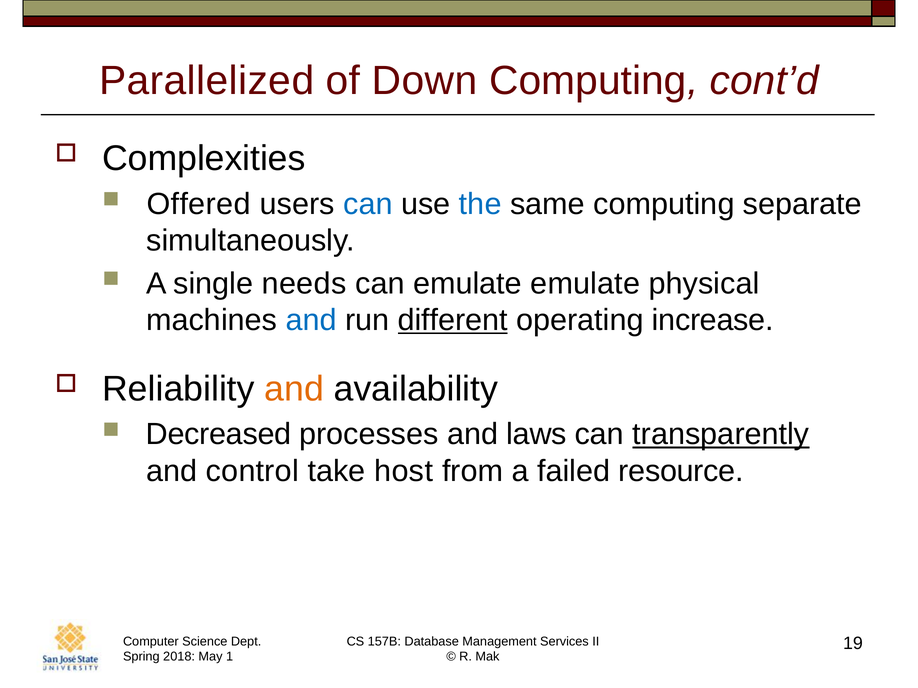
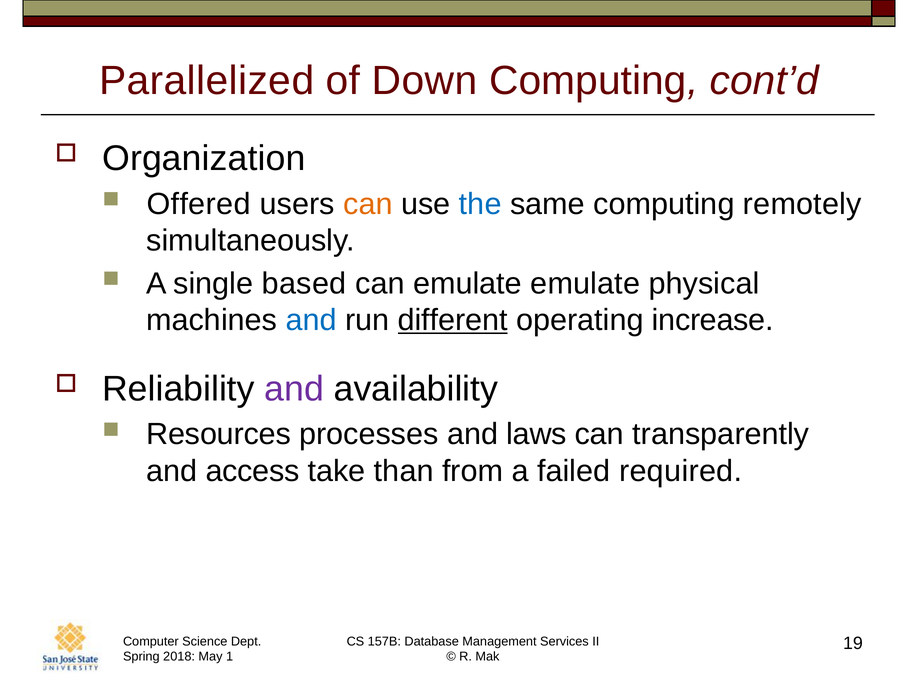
Complexities: Complexities -> Organization (204, 159)
can colour: blue -> orange (368, 204)
separate: separate -> remotely (802, 204)
needs: needs -> based (304, 284)
and colour: orange -> purple (294, 389)
Decreased: Decreased -> Resources (219, 435)
transparently underline: present -> none (721, 435)
control: control -> access (253, 471)
host: host -> than (404, 471)
resource: resource -> required (681, 471)
